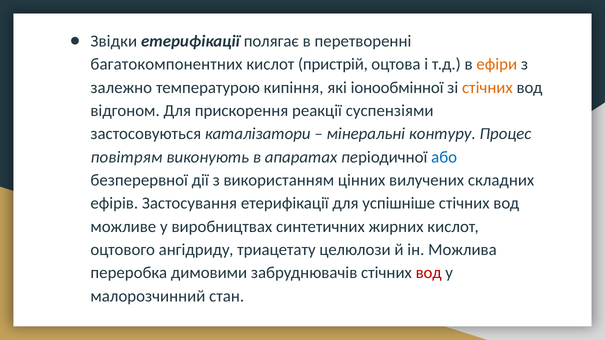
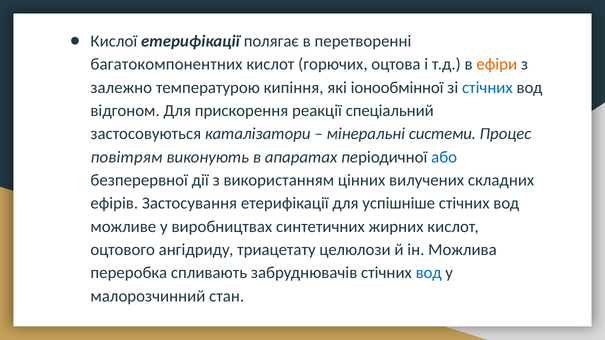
Звідки: Звідки -> Кислої (114, 41)
пристрій: пристрій -> горючих (333, 64)
стічних colour: orange -> blue (487, 88)
суспензіями: суспензіями -> спеціальний (390, 111)
контуру: контуру -> системи (442, 134)
димовими: димовими -> спливають (209, 273)
вод colour: red -> blue (429, 273)
